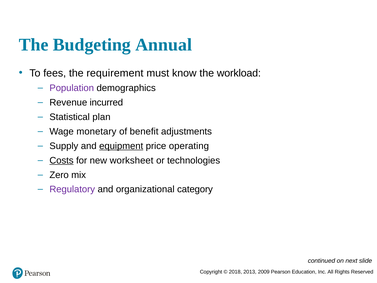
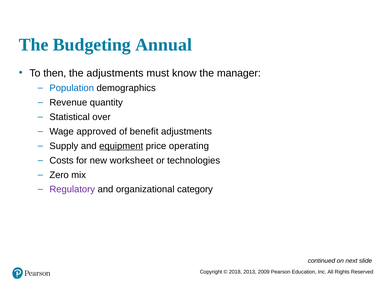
fees: fees -> then (55, 73)
the requirement: requirement -> adjustments (115, 73)
workload: workload -> manager (239, 73)
Population colour: purple -> blue (72, 88)
incurred: incurred -> quantity (106, 102)
plan: plan -> over (102, 117)
monetary: monetary -> approved (96, 131)
Costs underline: present -> none (62, 160)
